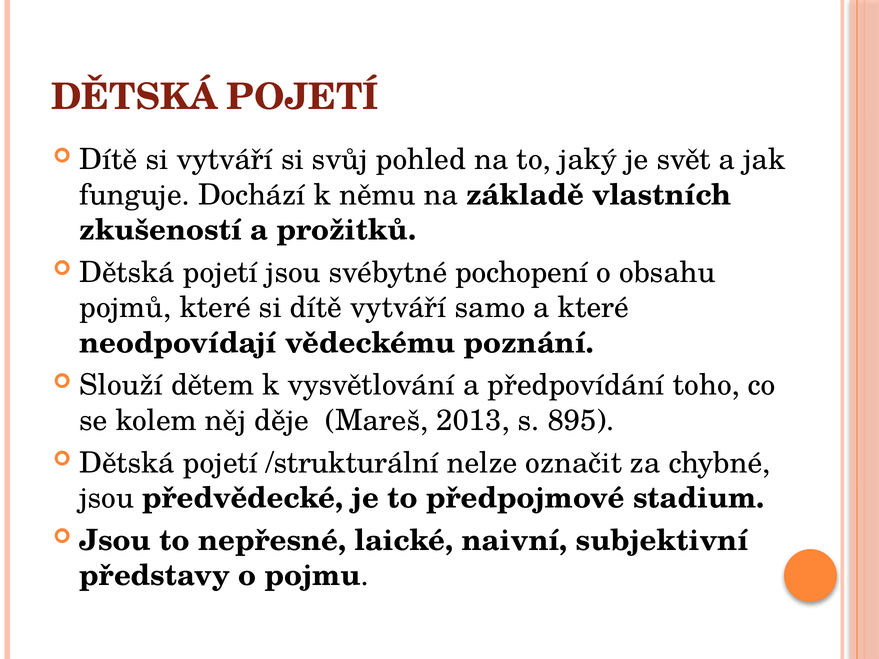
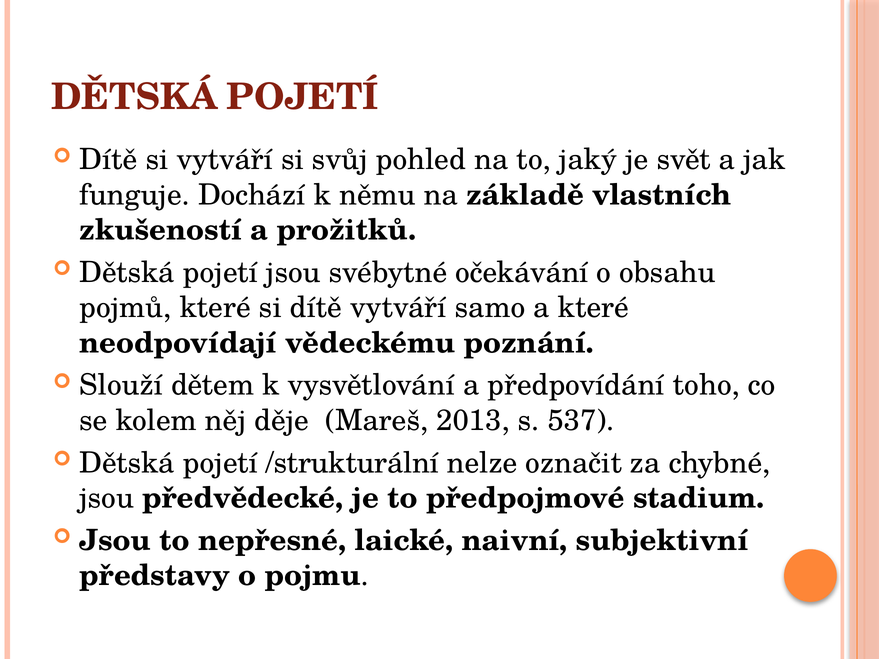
pochopení: pochopení -> očekávání (522, 273)
895: 895 -> 537 (581, 421)
